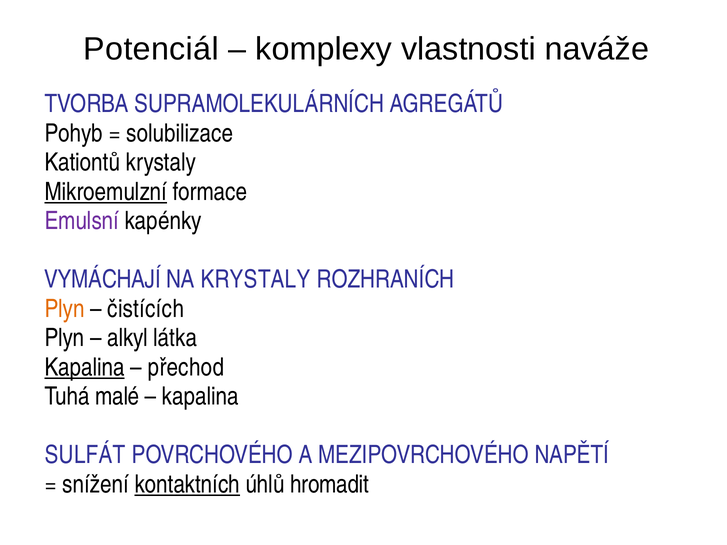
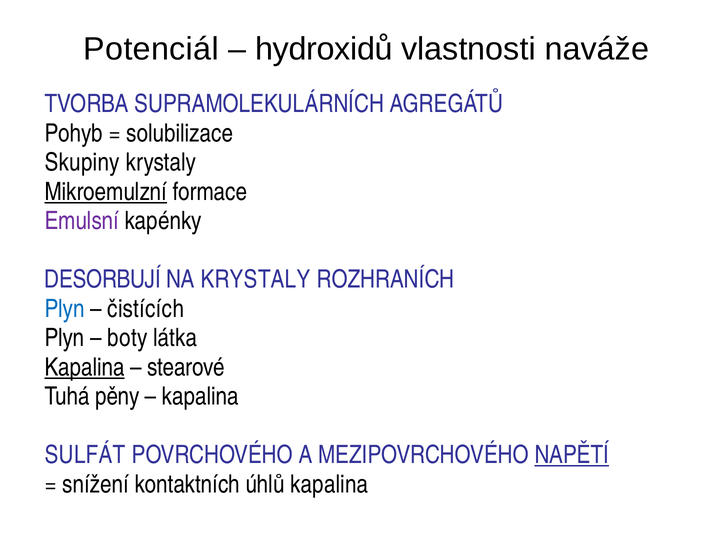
komplexy: komplexy -> hydroxidů (324, 49)
Kationtů: Kationtů -> Skupiny (82, 163)
VYMÁCHAJÍ: VYMÁCHAJÍ -> DESORBUJÍ (103, 280)
Plyn colour: orange -> blue (65, 309)
alkyl: alkyl -> boty (127, 338)
přechod: přechod -> stearové (186, 367)
malé: malé -> pěny (117, 397)
NAPĚTÍ underline: none -> present (572, 455)
kontaktních underline: present -> none (187, 484)
úhlů hromadit: hromadit -> kapalina (329, 484)
